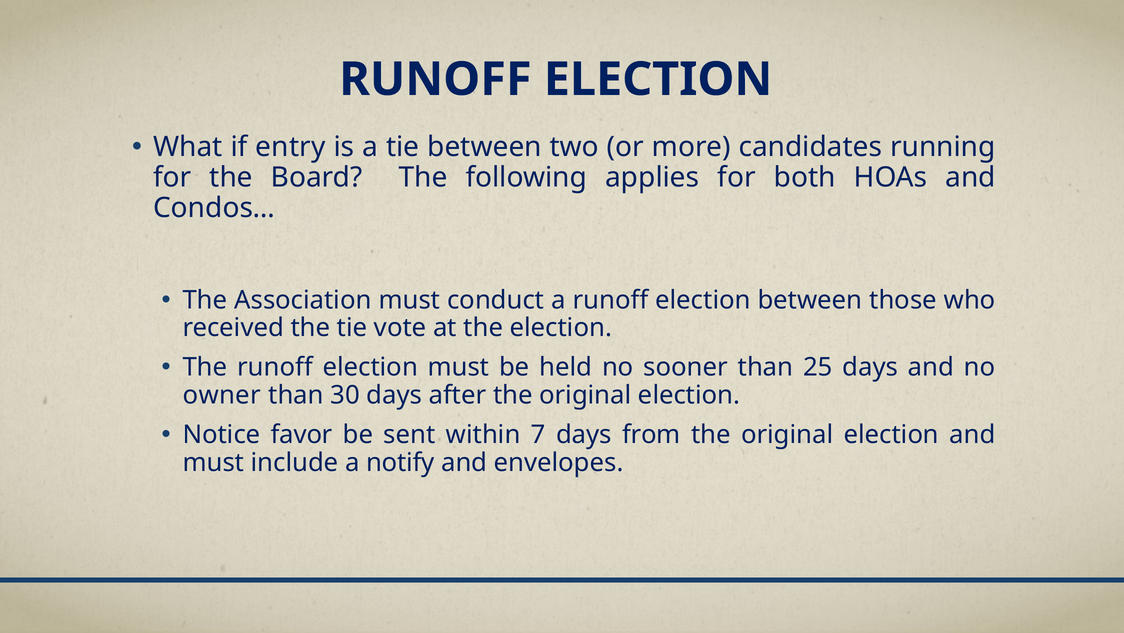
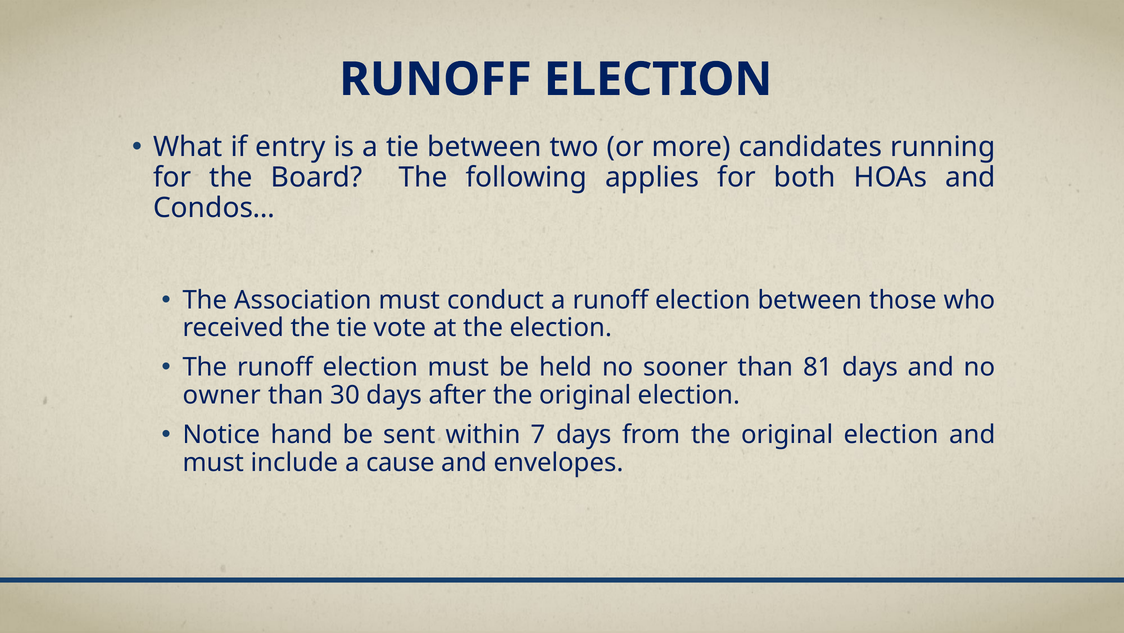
25: 25 -> 81 (818, 367)
favor: favor -> hand (302, 434)
notify: notify -> cause (400, 462)
